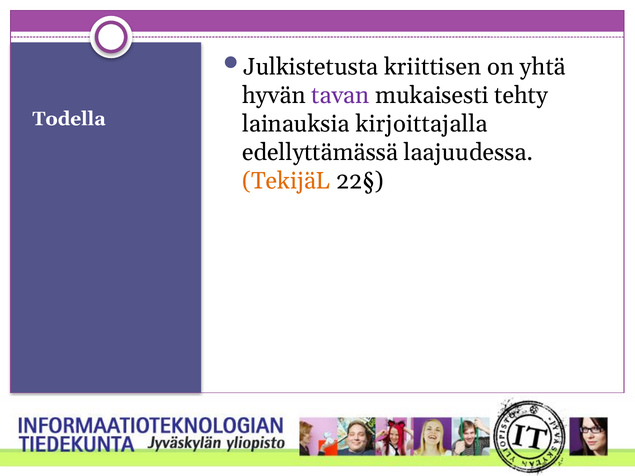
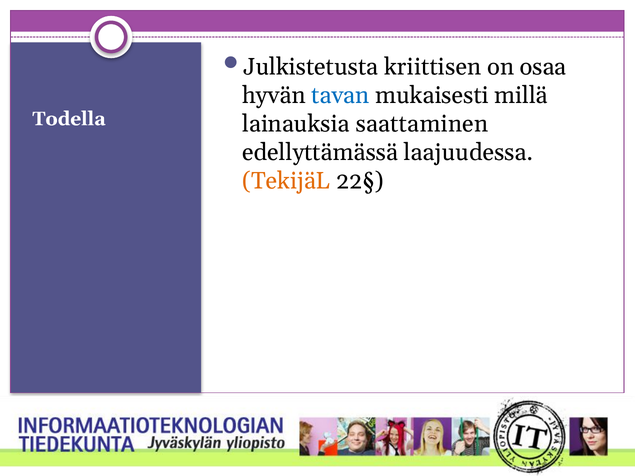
yhtä: yhtä -> osaa (543, 67)
tavan colour: purple -> blue (340, 95)
tehty: tehty -> millä (521, 95)
kirjoittajalla: kirjoittajalla -> saattaminen (422, 124)
